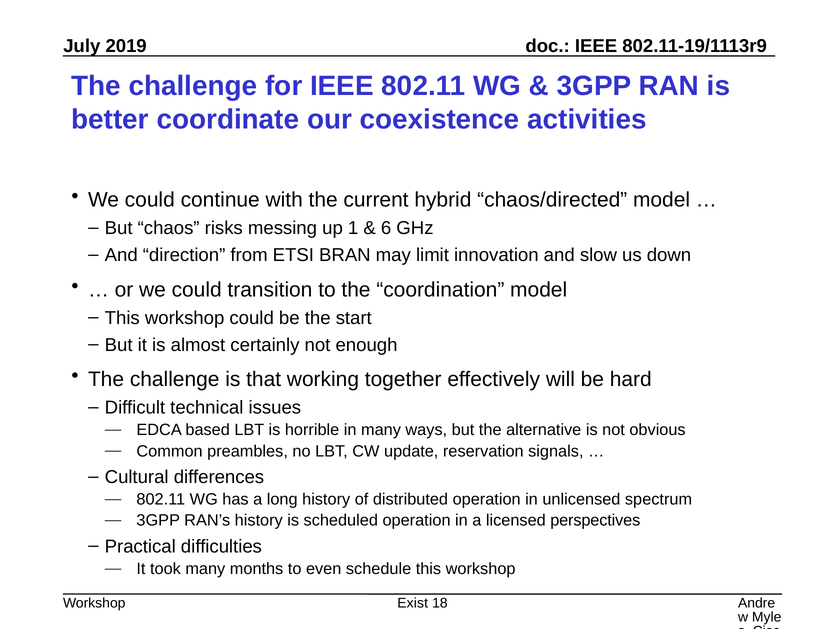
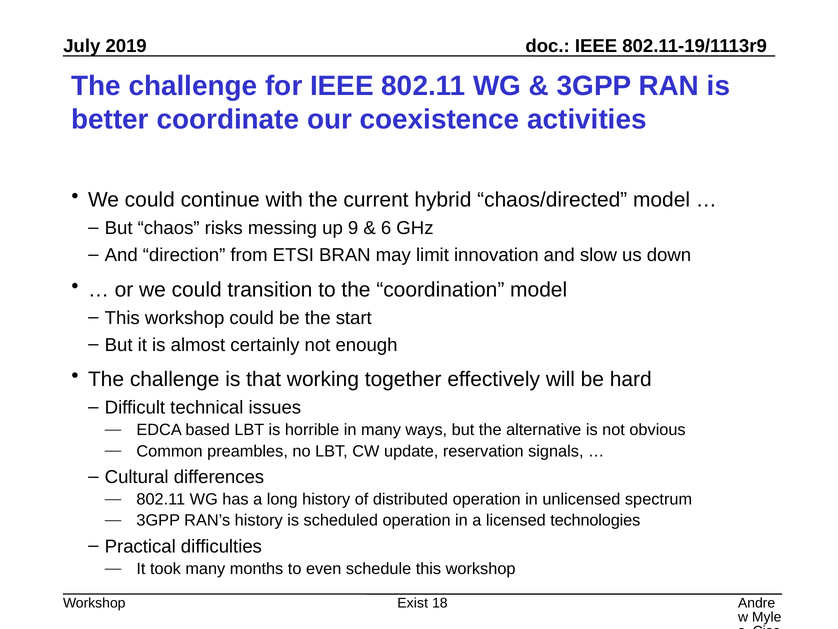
1: 1 -> 9 (353, 228)
perspectives: perspectives -> technologies (595, 520)
